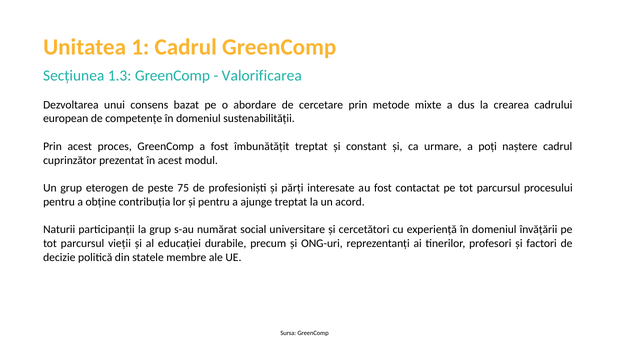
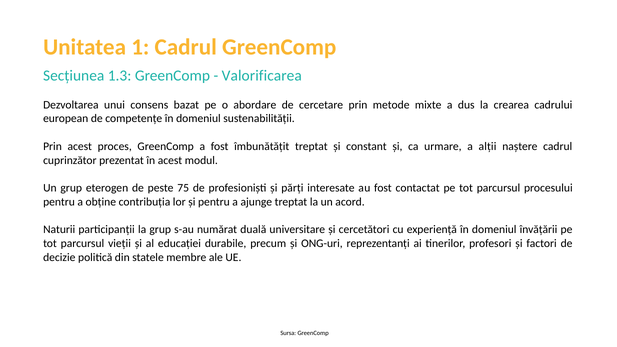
poți: poți -> alții (488, 146)
social: social -> duală (253, 230)
